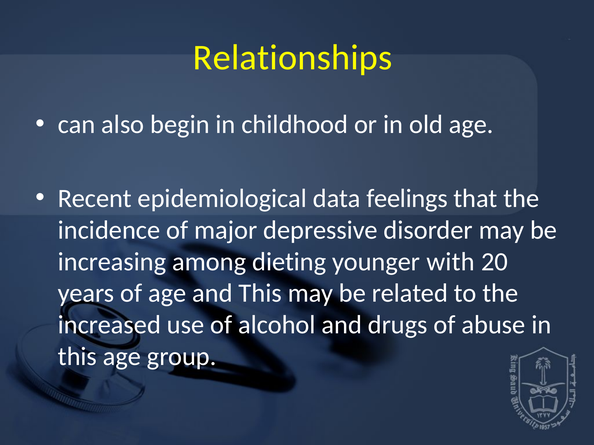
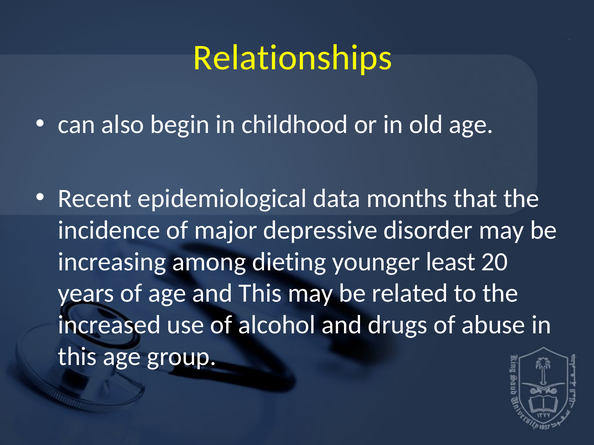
feelings: feelings -> months (407, 199)
with: with -> least (451, 262)
